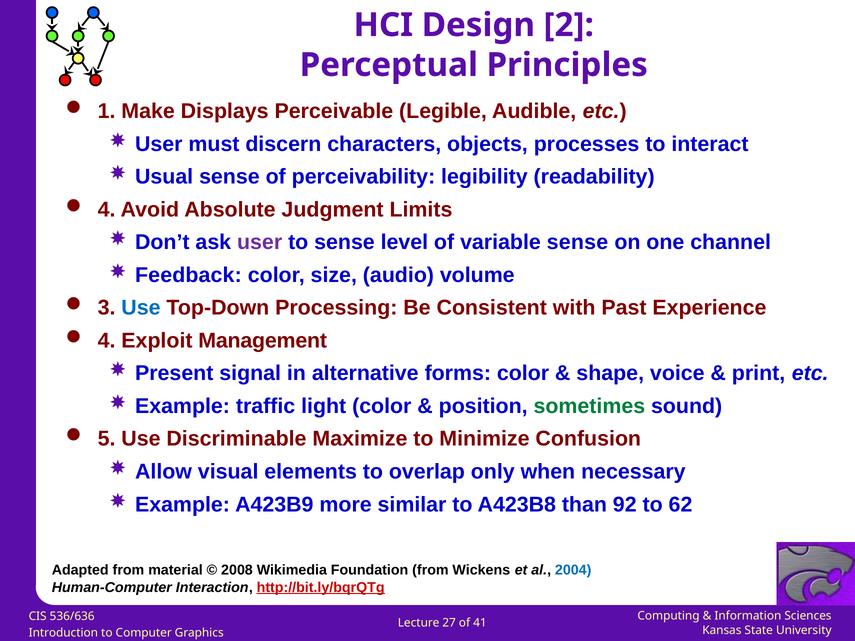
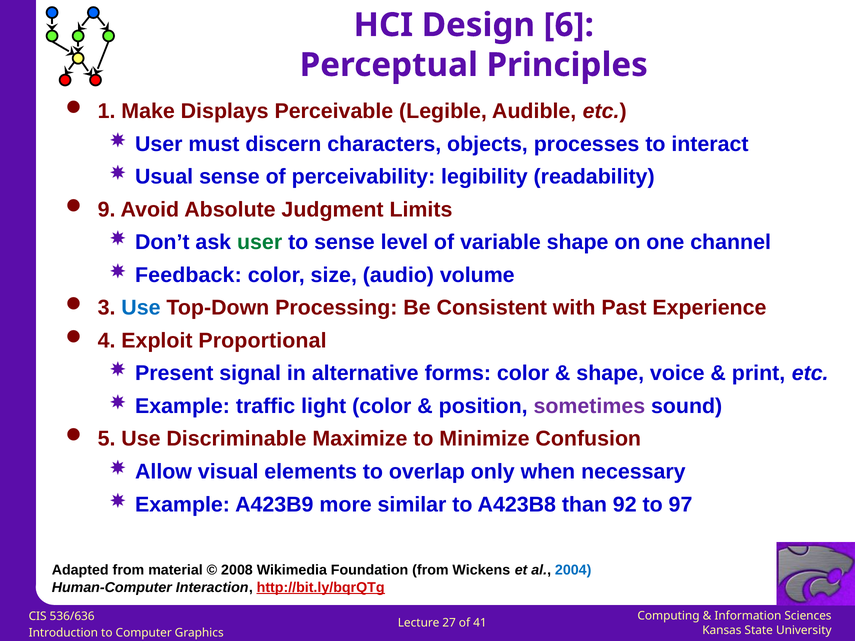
2: 2 -> 6 (569, 25)
4: 4 -> 9 (107, 210)
user colour: purple -> green (260, 242)
variable sense: sense -> shape (578, 242)
Management: Management -> Proportional (263, 341)
sometimes colour: green -> purple (589, 406)
62: 62 -> 97 (681, 505)
